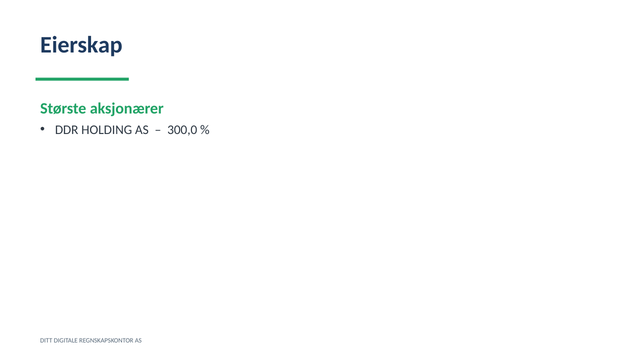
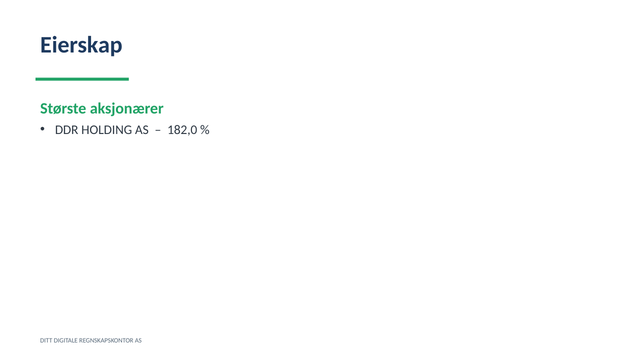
300,0: 300,0 -> 182,0 (182, 130)
